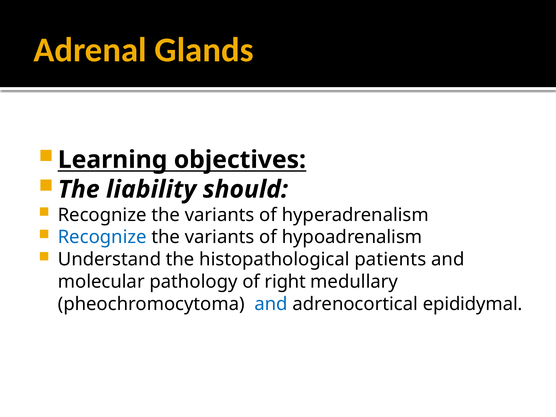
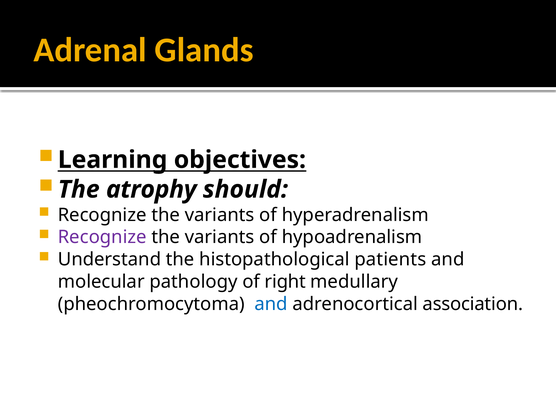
liability: liability -> atrophy (151, 189)
Recognize colour: blue -> purple (102, 237)
epididymal: epididymal -> association (473, 304)
